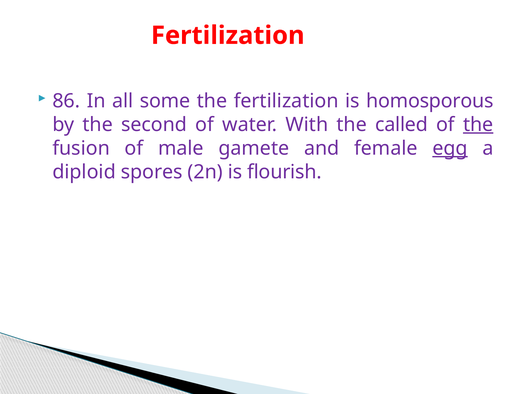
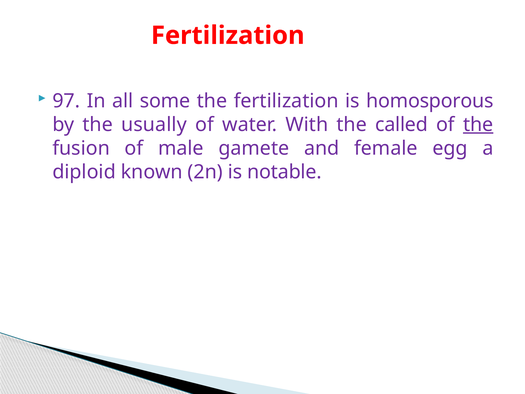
86: 86 -> 97 (66, 101)
second: second -> usually (154, 124)
egg underline: present -> none (450, 148)
spores: spores -> known (152, 172)
flourish: flourish -> notable (284, 172)
